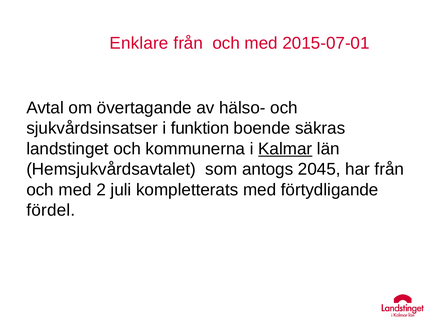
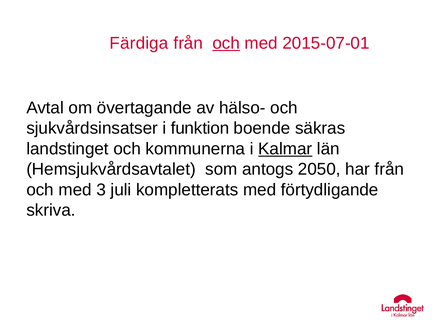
Enklare: Enklare -> Färdiga (139, 43)
och underline: none -> present (226, 43)
2045: 2045 -> 2050 (319, 169)
2: 2 -> 3 (101, 190)
fördel: fördel -> skriva (51, 210)
